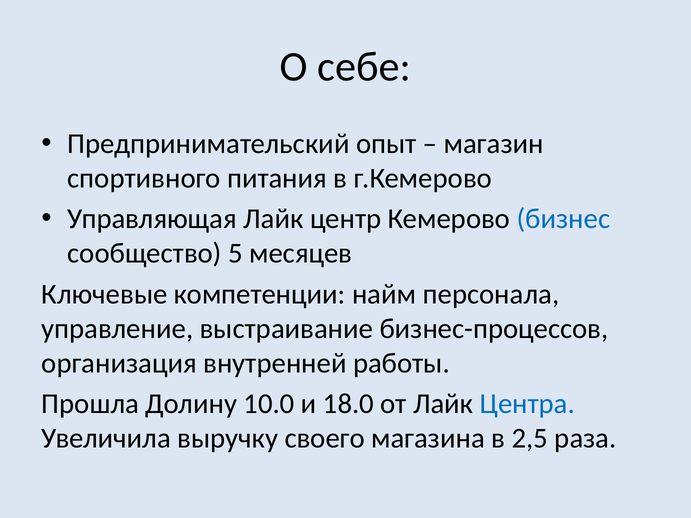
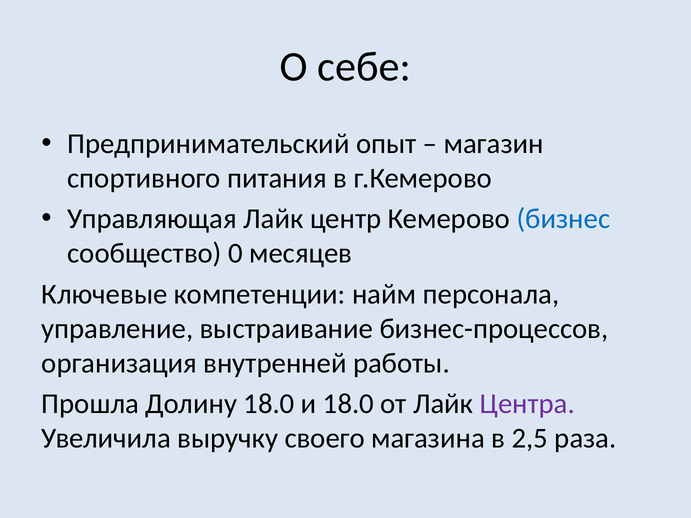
5: 5 -> 0 (235, 253)
Долину 10.0: 10.0 -> 18.0 (269, 404)
Центра colour: blue -> purple (527, 404)
